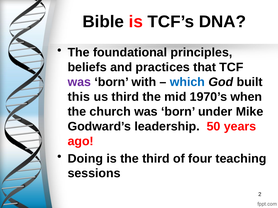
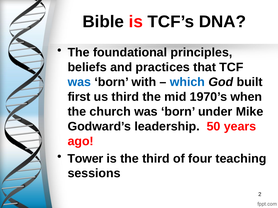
was colour: purple -> blue (79, 82)
this: this -> first (79, 97)
Doing: Doing -> Tower (85, 159)
